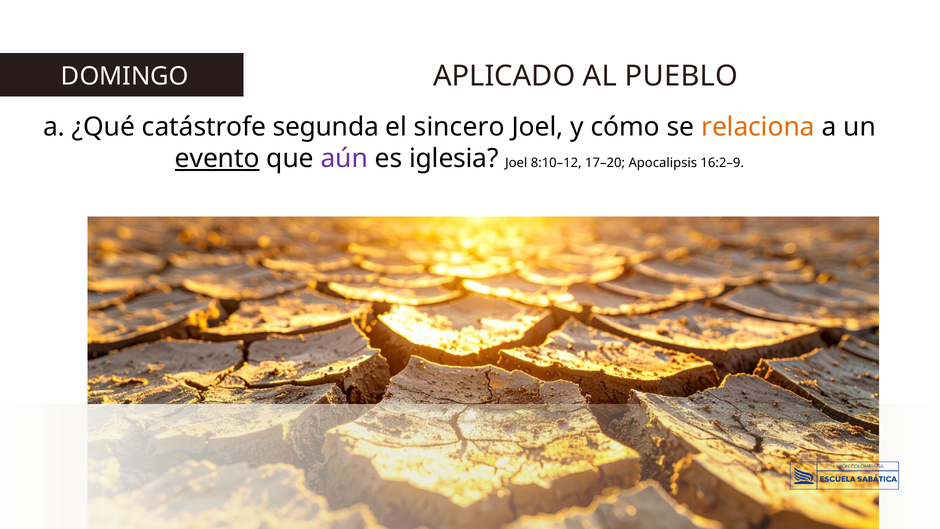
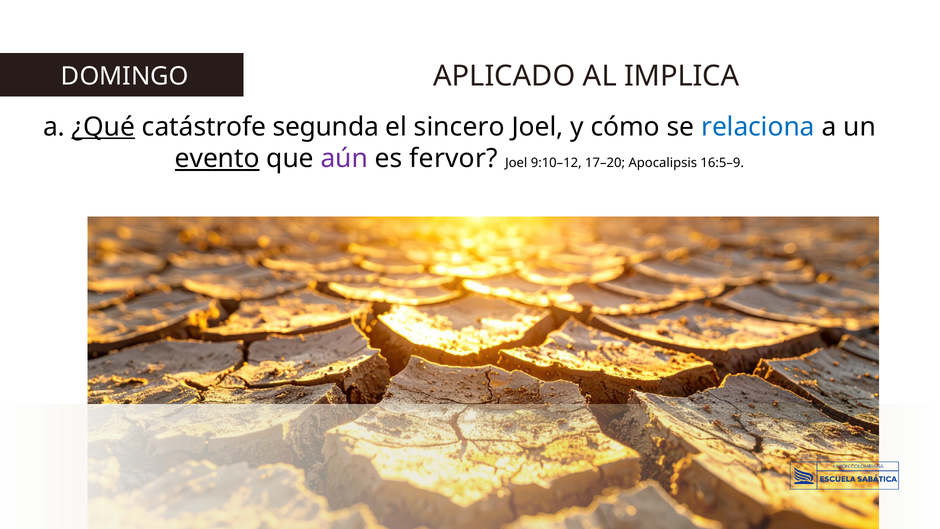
PUEBLO: PUEBLO -> IMPLICA (682, 76)
¿Qué underline: none -> present (103, 127)
relaciona colour: orange -> blue (758, 127)
iglesia: iglesia -> fervor (454, 159)
8:10–12: 8:10–12 -> 9:10–12 (556, 163)
16:2–9: 16:2–9 -> 16:5–9 (722, 163)
